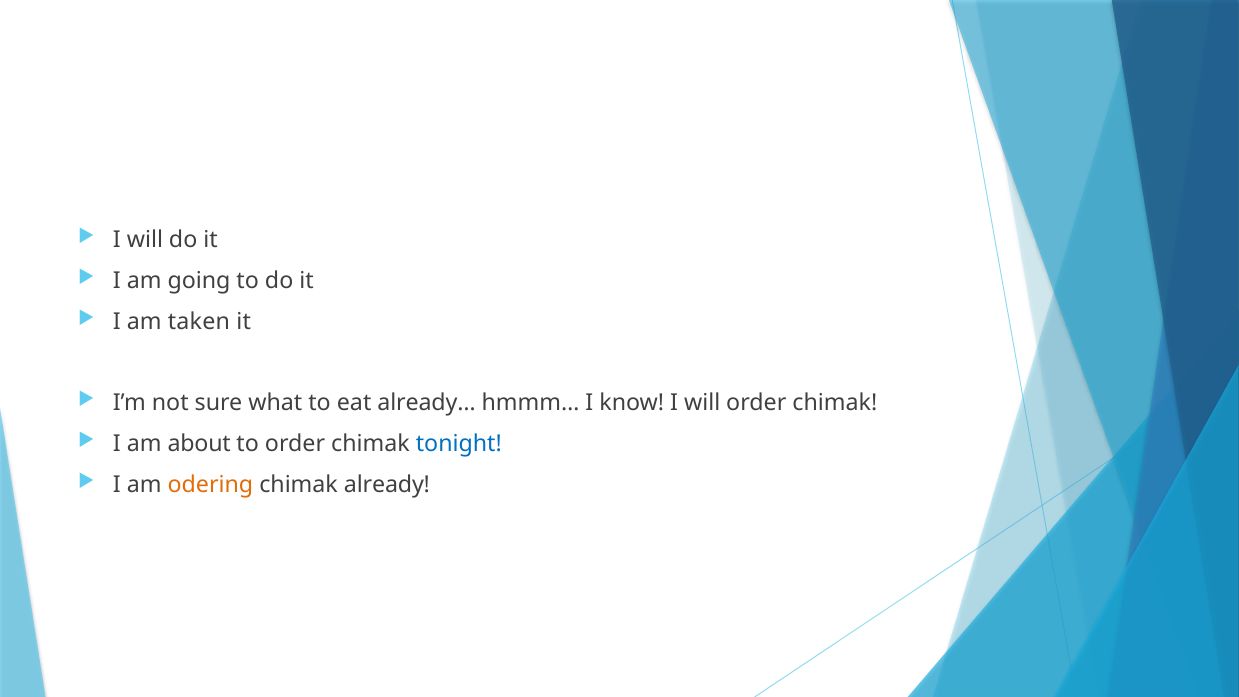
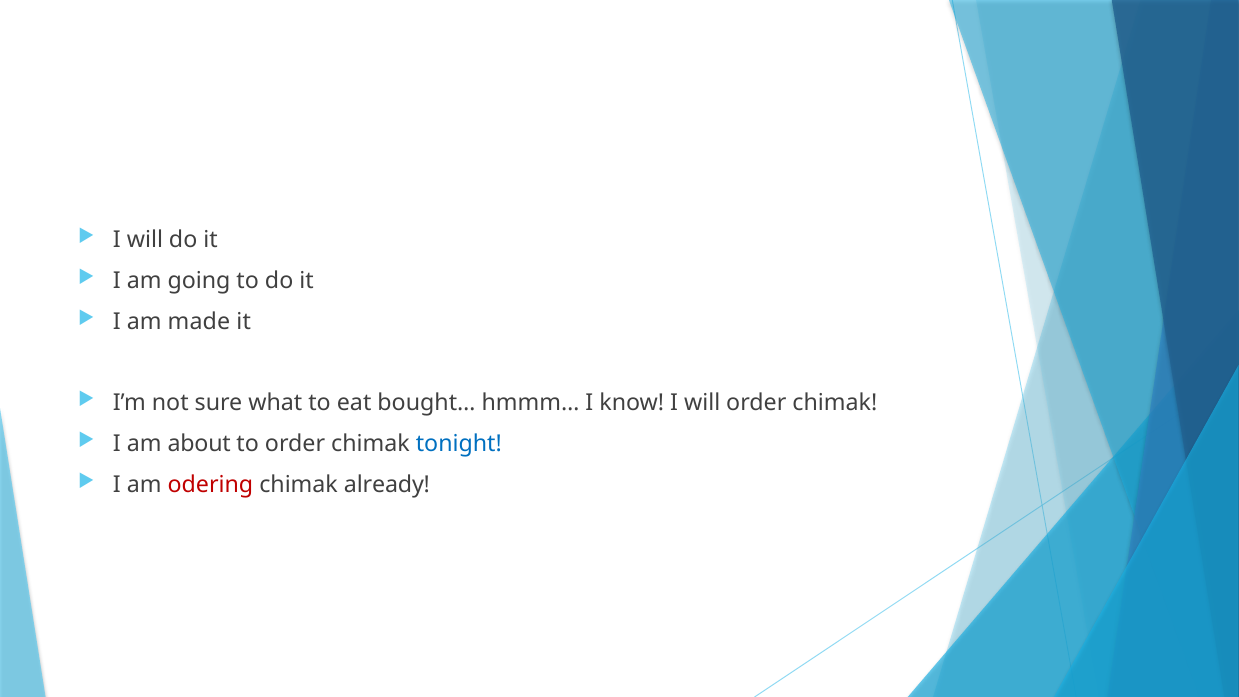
taken: taken -> made (199, 321)
already…: already… -> bought… (426, 403)
odering colour: orange -> red (210, 485)
